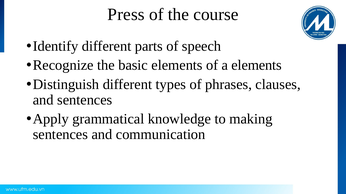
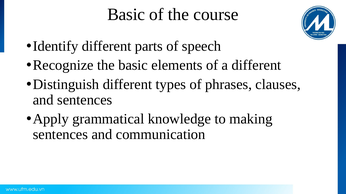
Press: Press -> Basic (126, 15)
a elements: elements -> different (256, 65)
